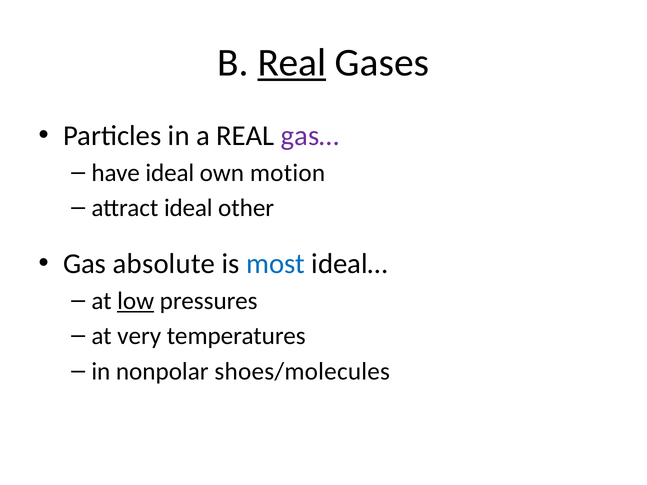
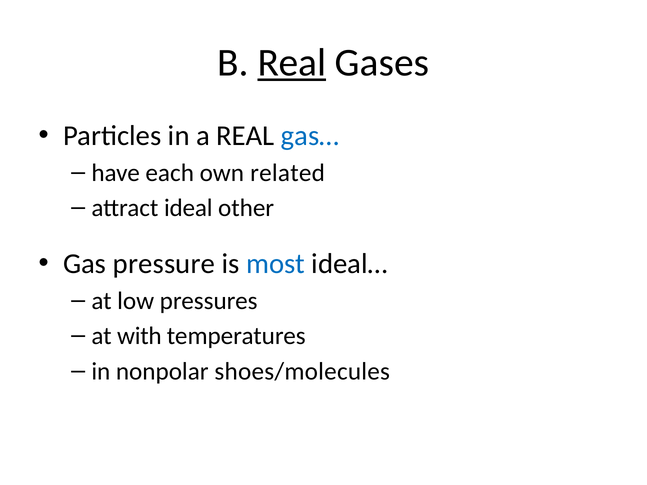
gas… colour: purple -> blue (310, 136)
have ideal: ideal -> each (170, 173)
motion: motion -> related (288, 173)
absolute: absolute -> pressure (164, 264)
low underline: present -> none (136, 301)
very: very -> with (139, 336)
